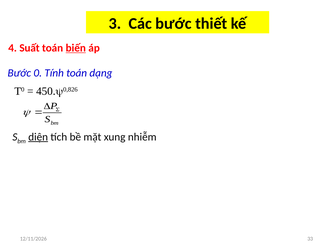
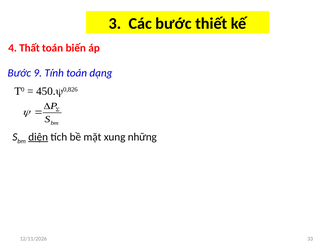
Suất: Suất -> Thất (30, 48)
biến underline: present -> none (76, 48)
0: 0 -> 9 (38, 73)
nhiễm: nhiễm -> những (142, 137)
